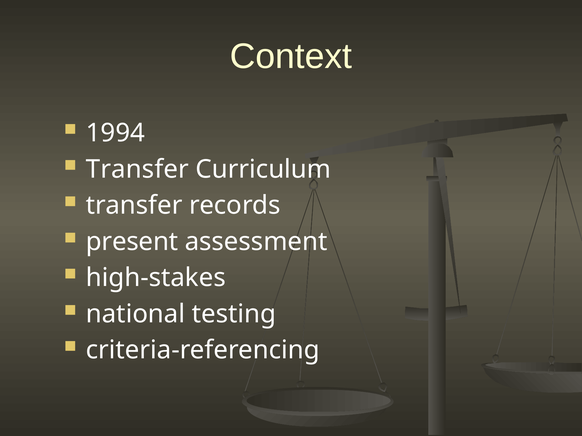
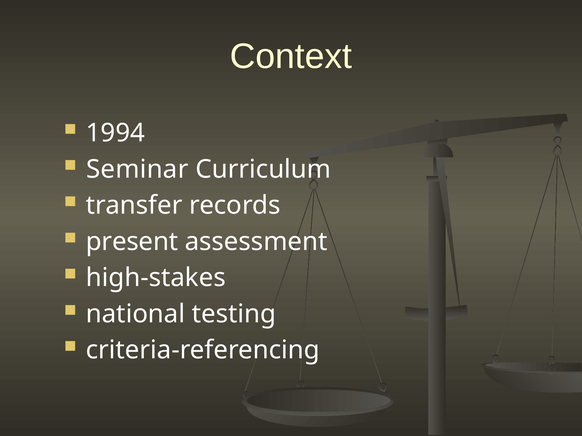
Transfer: Transfer -> Seminar (137, 169)
